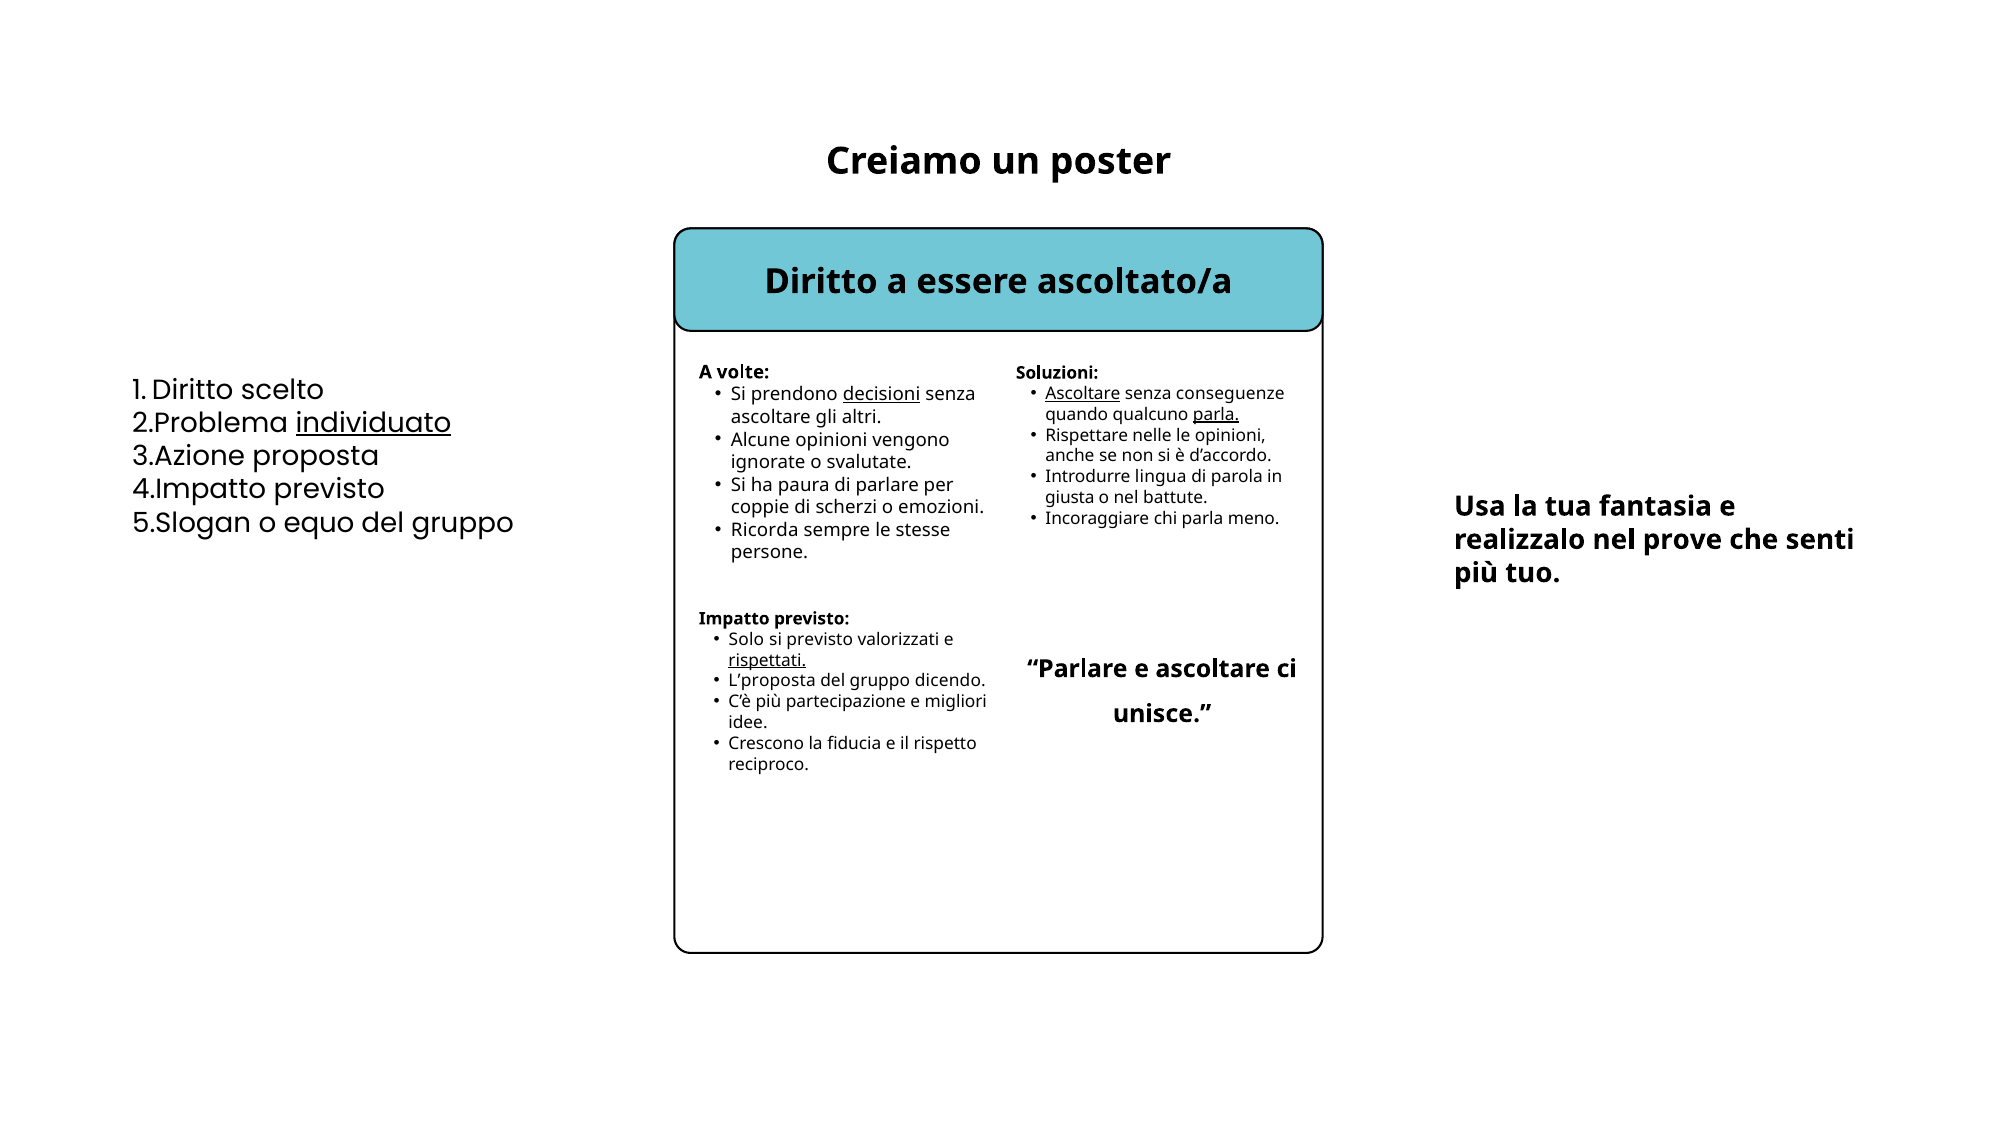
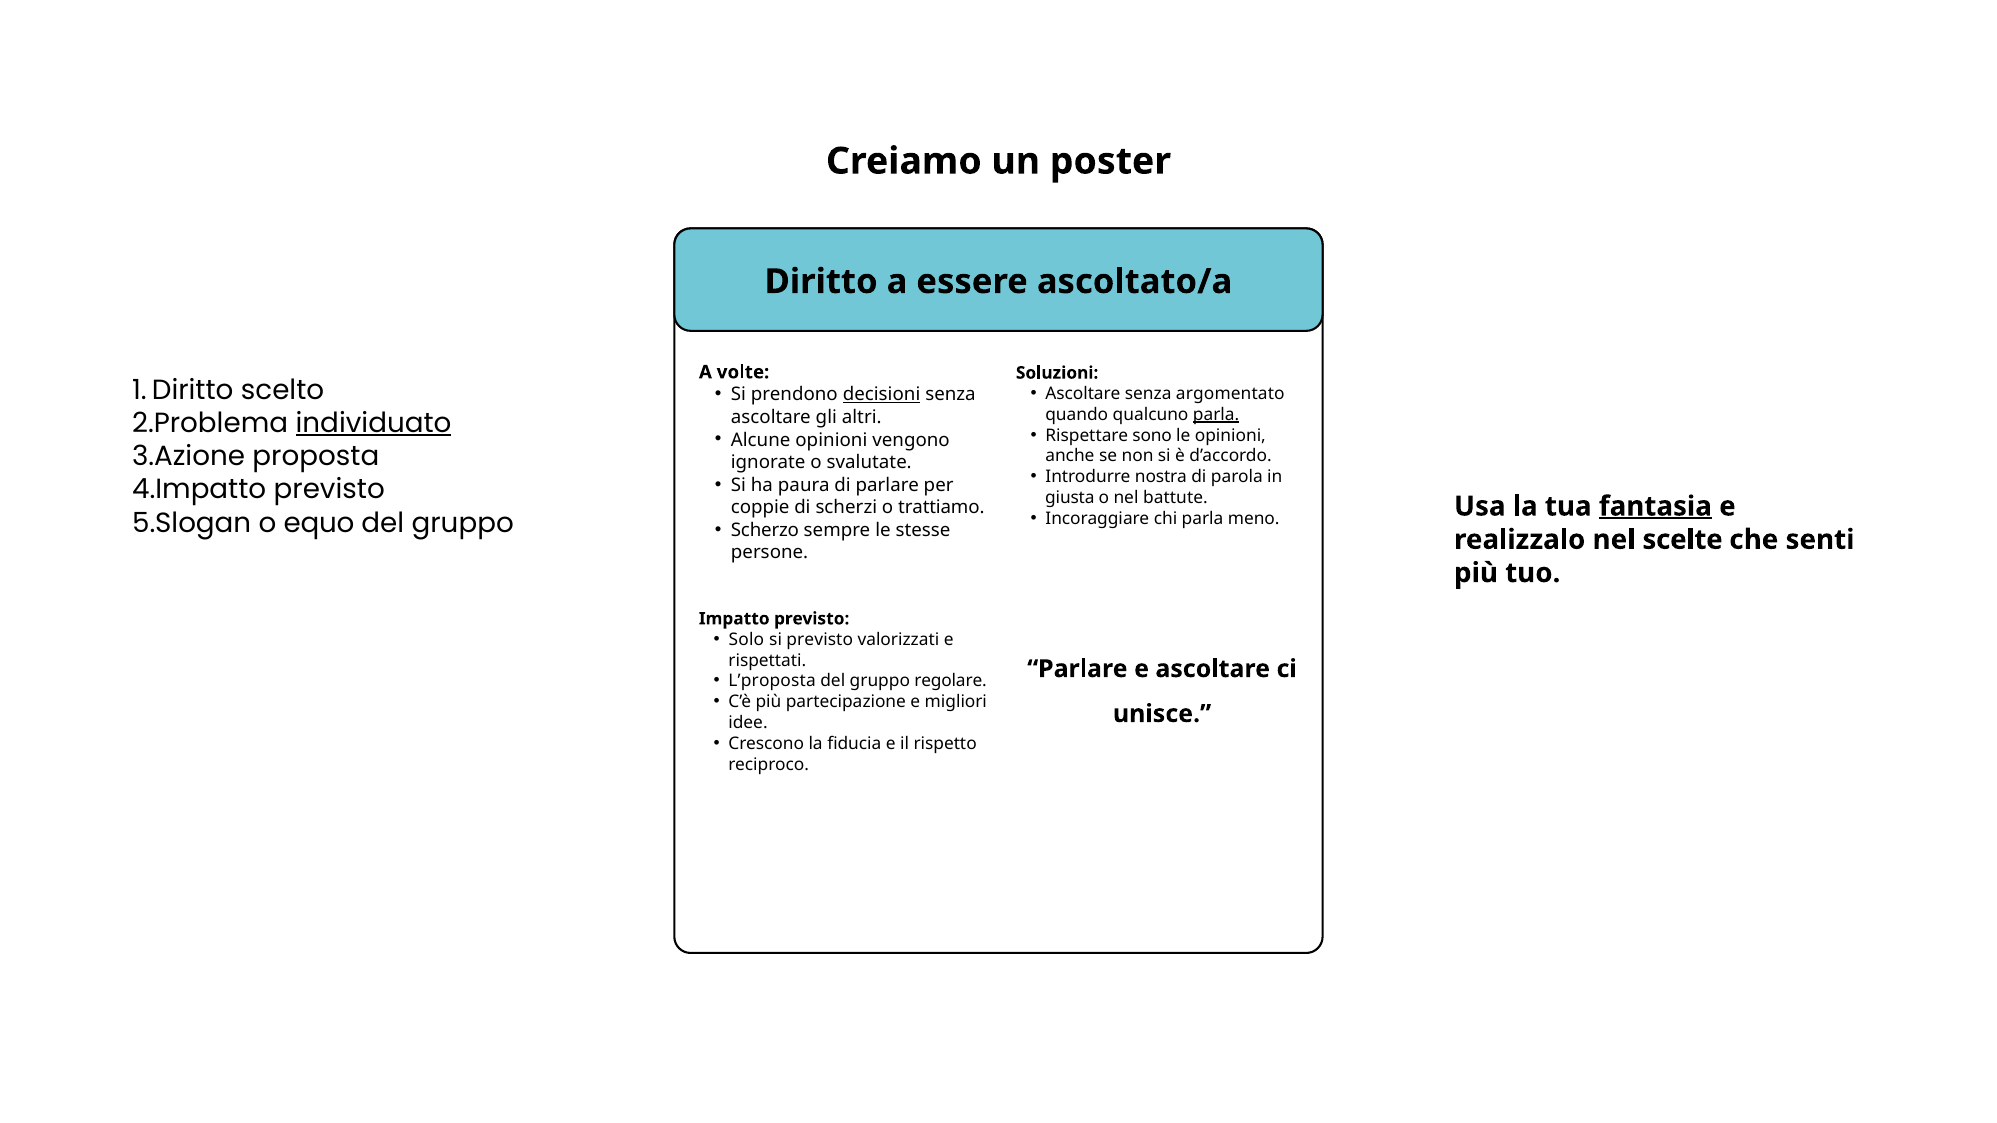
Ascoltare underline: present -> none (1083, 394)
conseguenze: conseguenze -> argomentato (1230, 394)
nelle: nelle -> sono (1152, 436)
lingua: lingua -> nostra (1161, 477)
fantasia underline: none -> present (1655, 507)
emozioni: emozioni -> trattiamo (941, 508)
Ricorda: Ricorda -> Scherzo (765, 530)
prove: prove -> scelte (1683, 540)
rispettati underline: present -> none (767, 661)
dicendo: dicendo -> regolare (951, 681)
